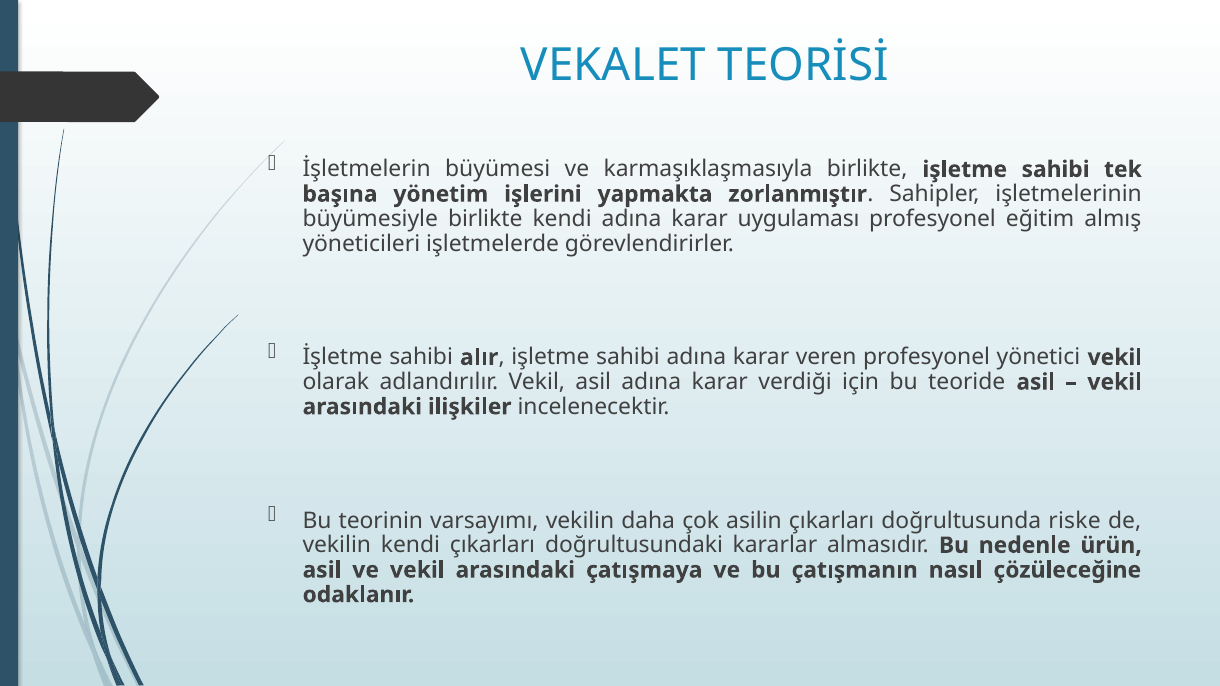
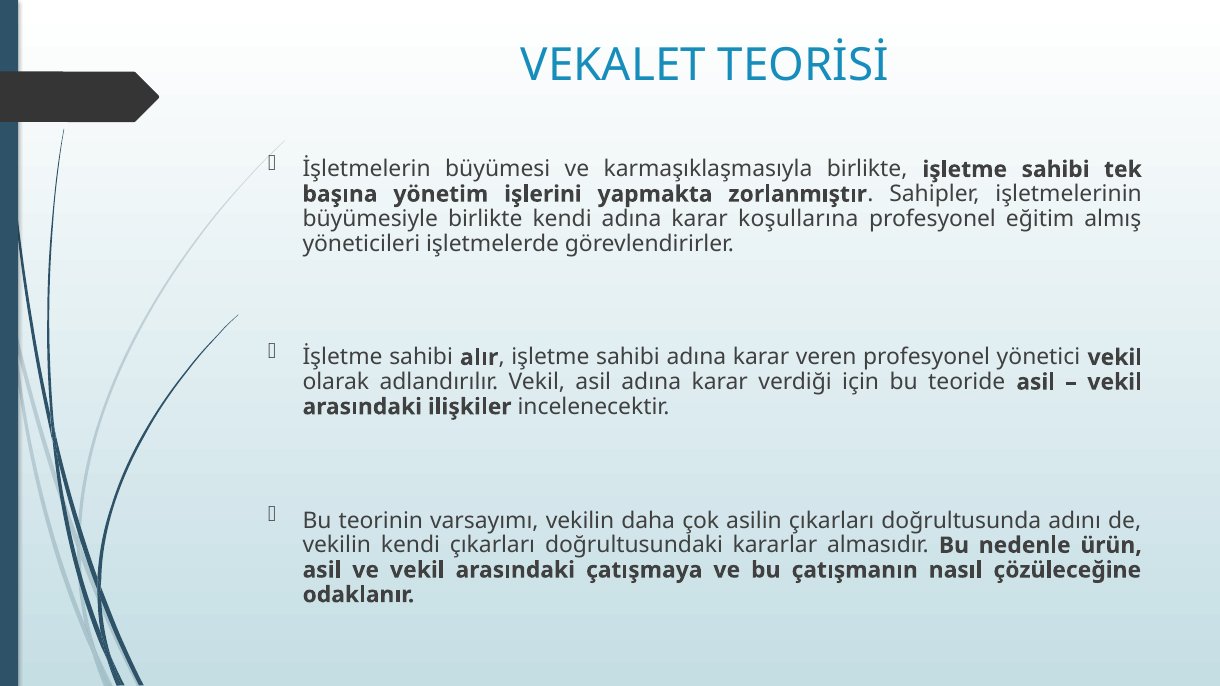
uygulaması: uygulaması -> koşullarına (798, 219)
riske: riske -> adını (1075, 521)
